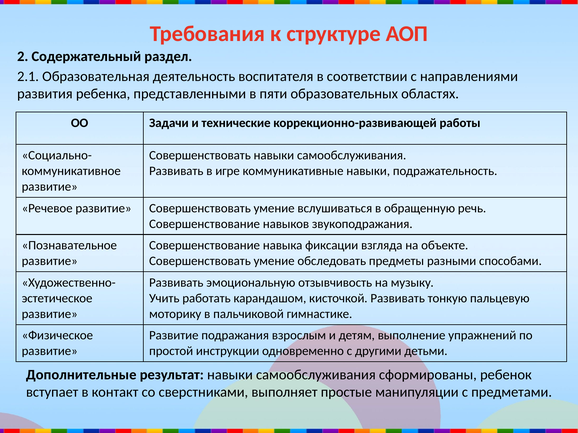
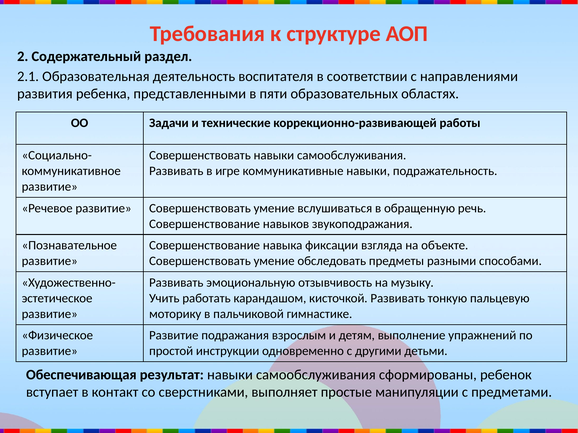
Дополнительные: Дополнительные -> Обеспечивающая (81, 375)
